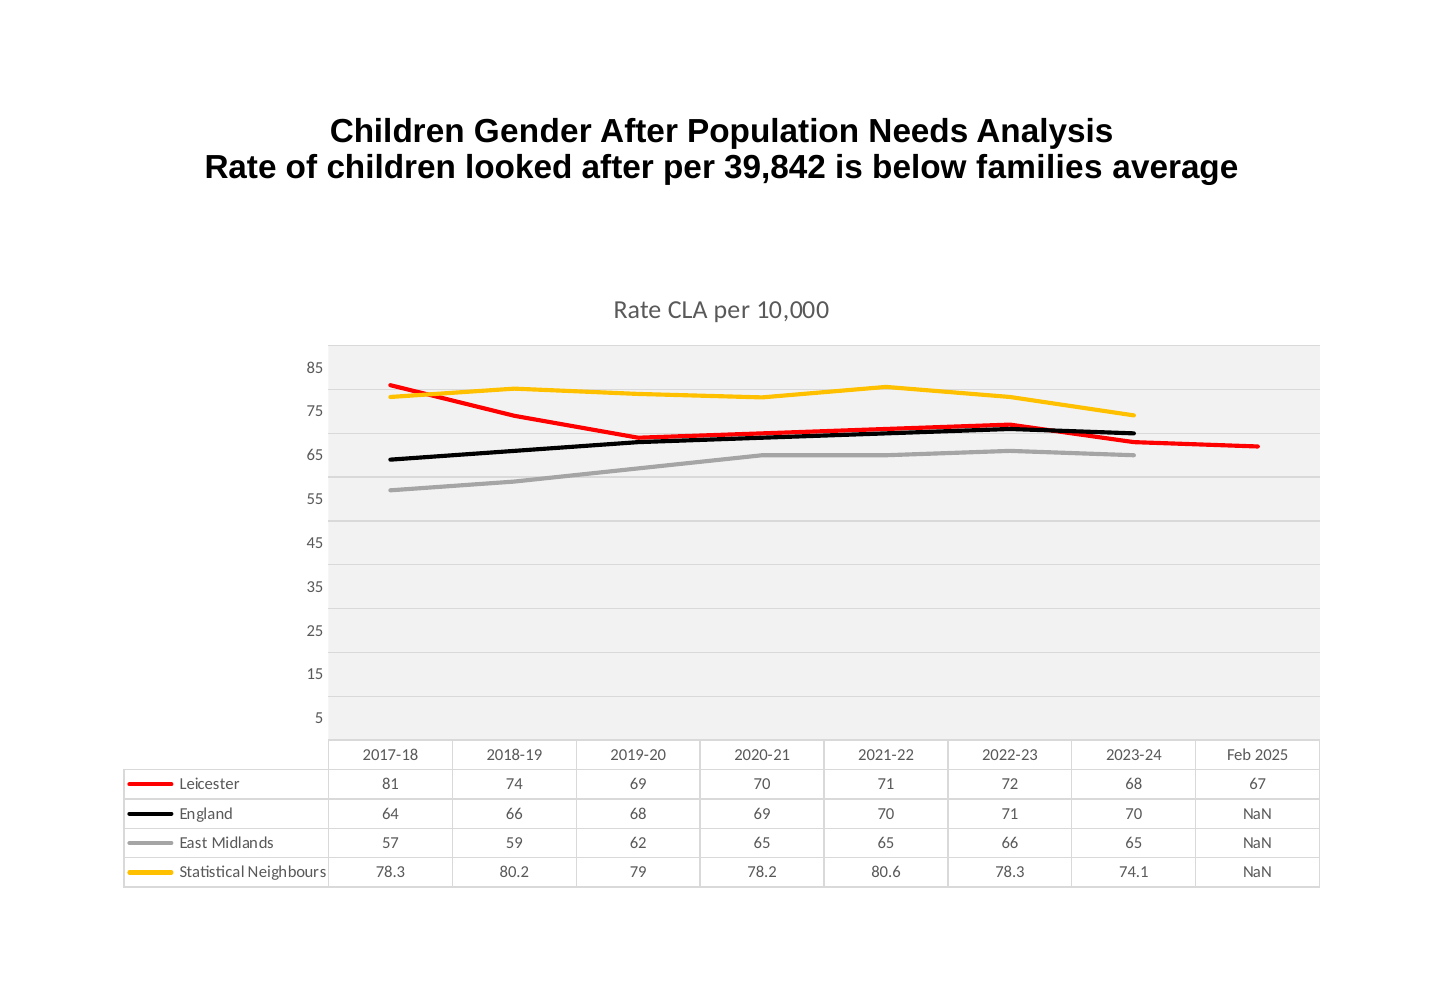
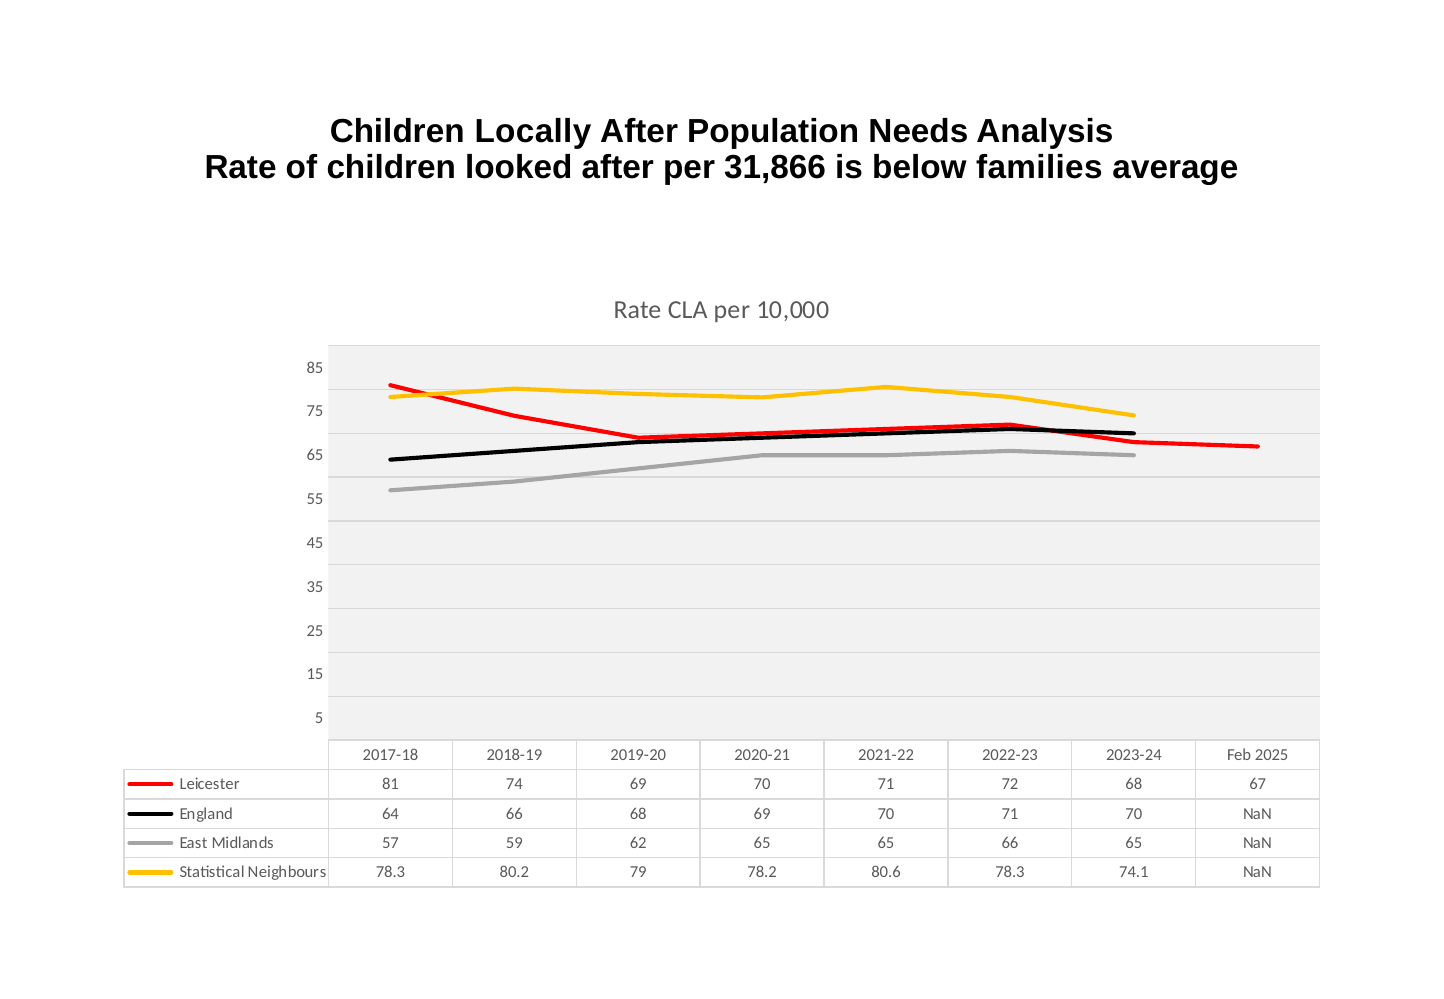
Gender: Gender -> Locally (533, 132)
39,842: 39,842 -> 31,866 (775, 168)
